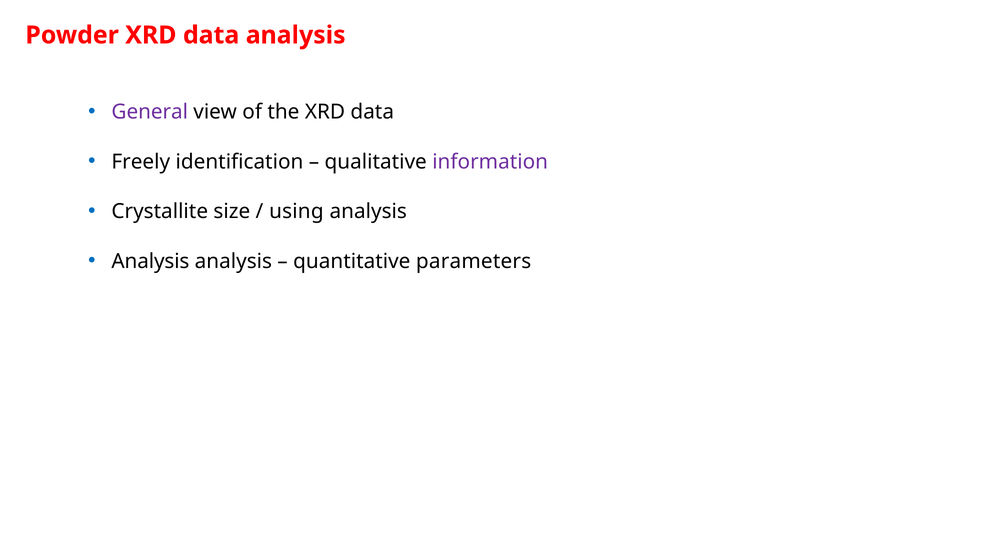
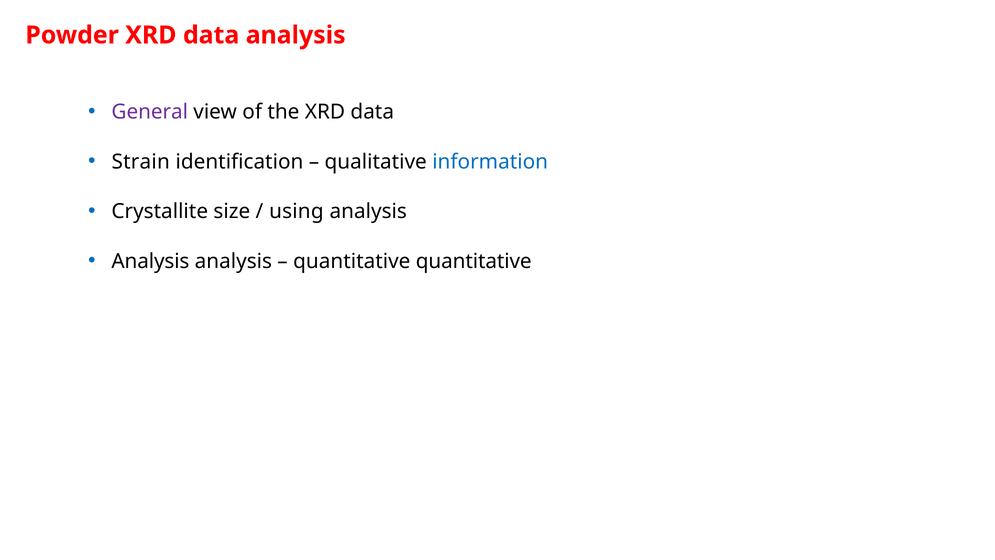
Freely: Freely -> Strain (141, 162)
information colour: purple -> blue (490, 162)
quantitative parameters: parameters -> quantitative (474, 261)
